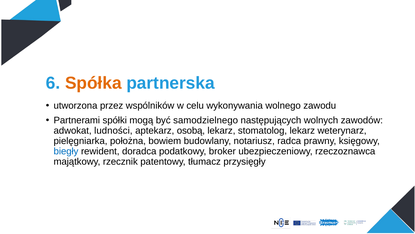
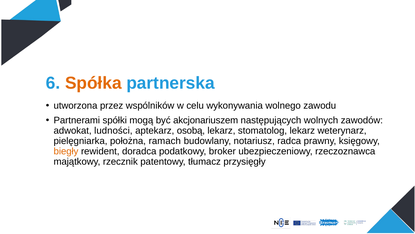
samodzielnego: samodzielnego -> akcjonariuszem (206, 120)
bowiem: bowiem -> ramach (165, 141)
biegły colour: blue -> orange (66, 151)
